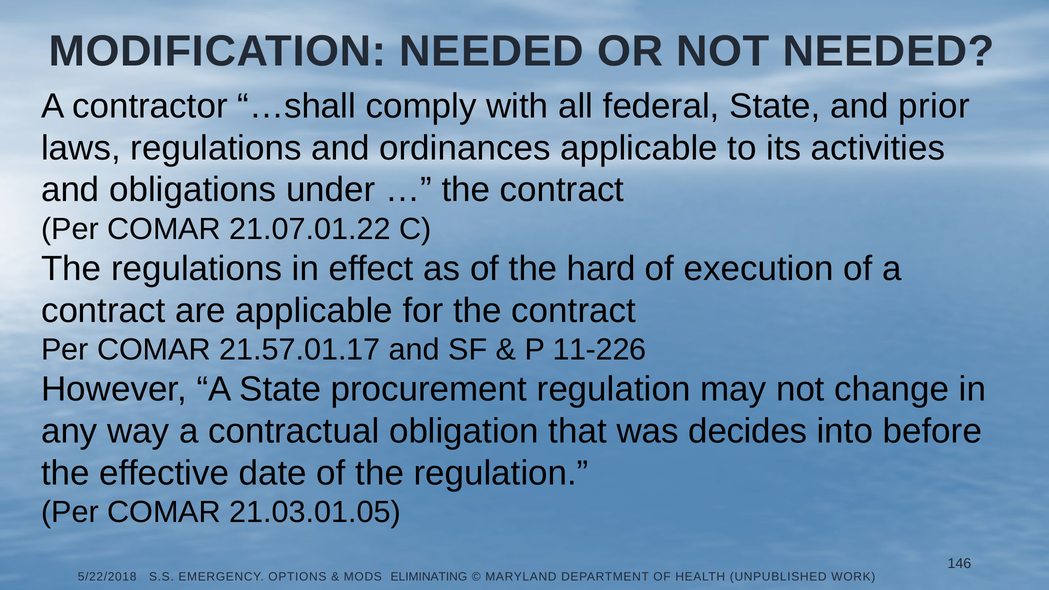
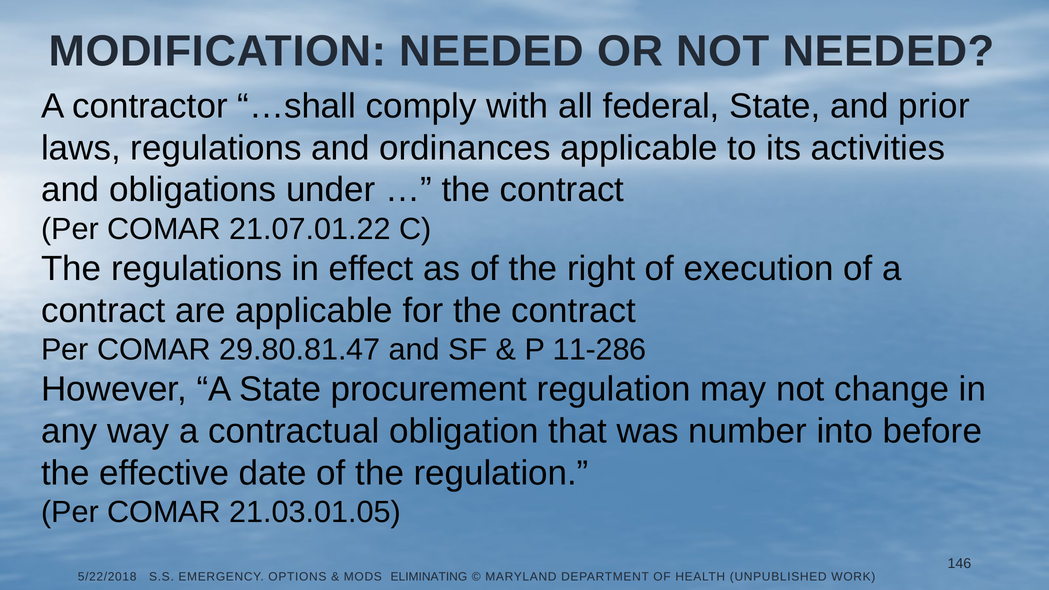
hard: hard -> right (601, 269)
21.57.01.17: 21.57.01.17 -> 29.80.81.47 (300, 350)
11-226: 11-226 -> 11-286 (599, 350)
decides: decides -> number (748, 431)
